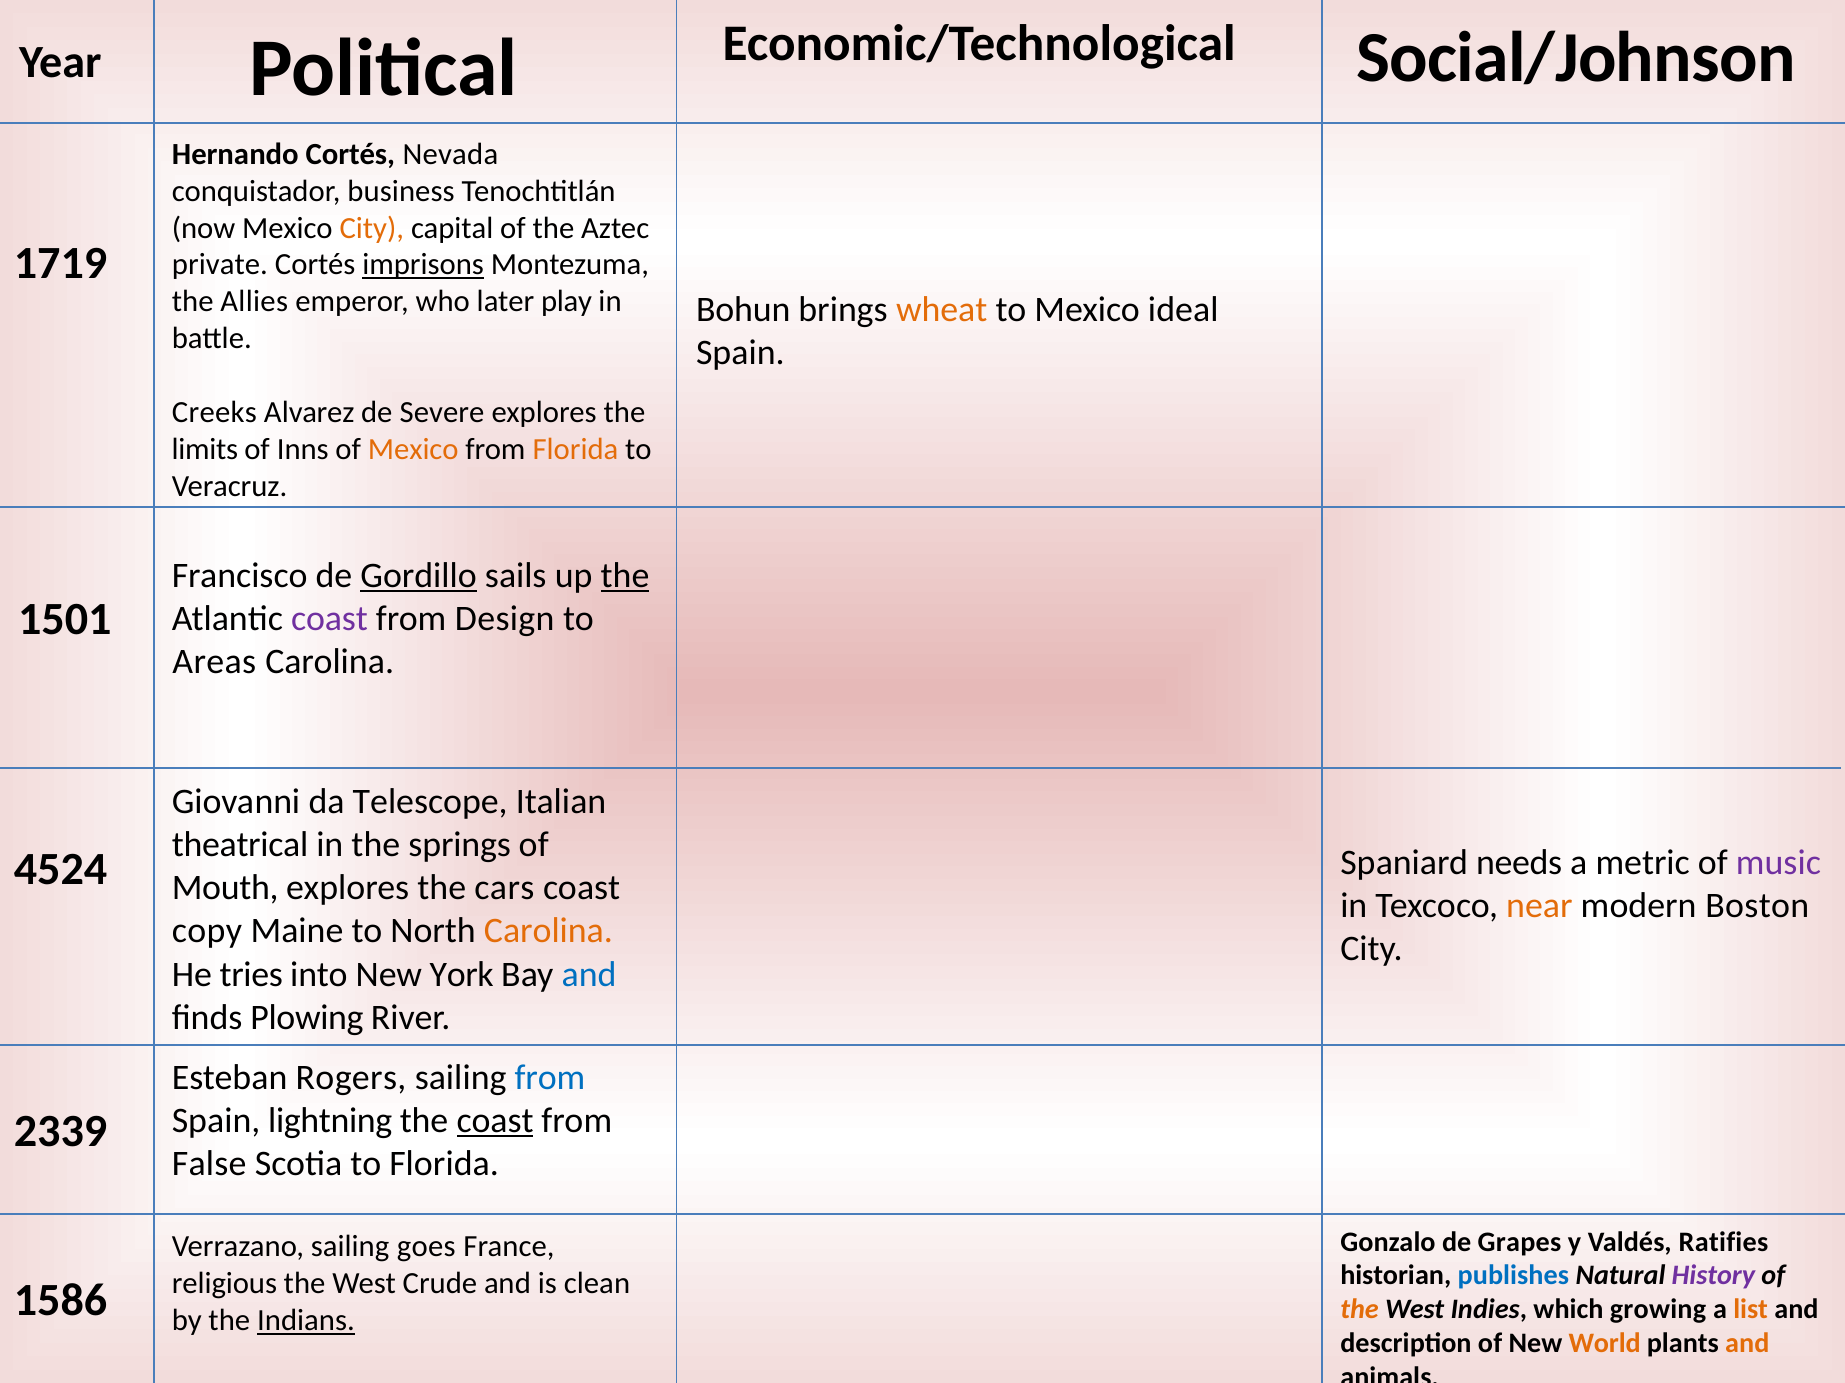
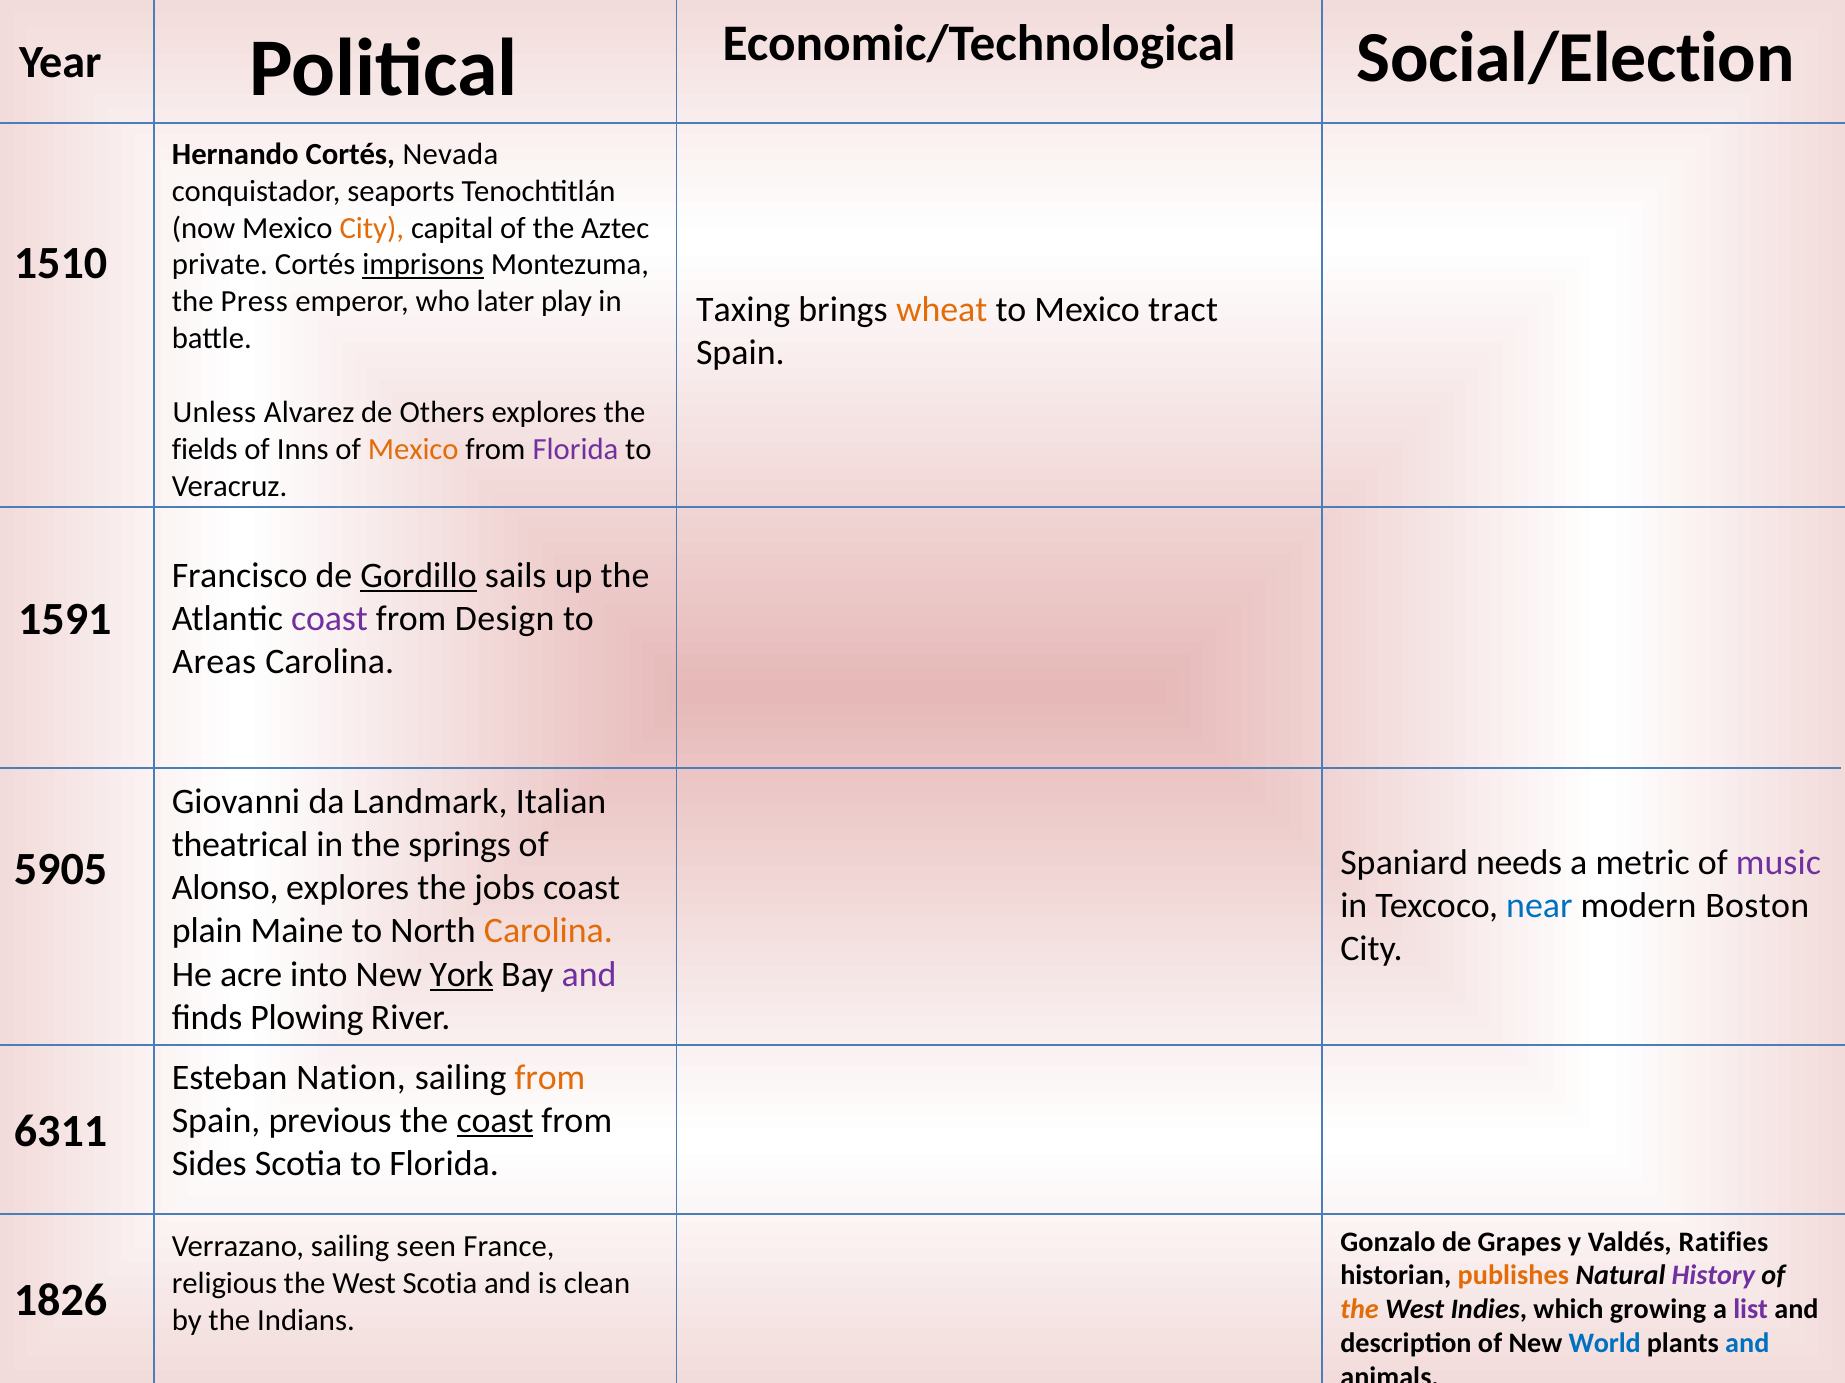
Social/Johnson: Social/Johnson -> Social/Election (1576, 58)
business: business -> seaports (401, 191)
1719: 1719 -> 1510 (61, 263)
Allies: Allies -> Press (254, 302)
Bohun: Bohun -> Taxing (743, 310)
ideal: ideal -> tract (1183, 310)
Creeks: Creeks -> Unless (214, 413)
Severe: Severe -> Others (442, 413)
limits: limits -> fields (205, 449)
Florida colour: orange -> purple (575, 449)
the underline: present -> none (625, 576)
1501: 1501 -> 1591 (65, 620)
Telescope: Telescope -> Landmark (430, 802)
4524: 4524 -> 5905 (61, 870)
Mouth: Mouth -> Alonso (225, 889)
cars: cars -> jobs (505, 889)
near colour: orange -> blue (1539, 906)
copy: copy -> plain (207, 932)
tries: tries -> acre (251, 975)
York underline: none -> present (462, 975)
and colour: blue -> purple (589, 975)
Rogers: Rogers -> Nation (351, 1079)
from colour: blue -> orange (550, 1079)
lightning: lightning -> previous (330, 1122)
2339: 2339 -> 6311 (61, 1132)
False: False -> Sides (209, 1165)
goes: goes -> seen (426, 1248)
publishes colour: blue -> orange (1513, 1276)
West Crude: Crude -> Scotia (440, 1284)
1586: 1586 -> 1826 (61, 1301)
list colour: orange -> purple (1751, 1310)
Indians underline: present -> none (306, 1321)
World colour: orange -> blue (1605, 1344)
and colour: orange -> blue (1747, 1344)
